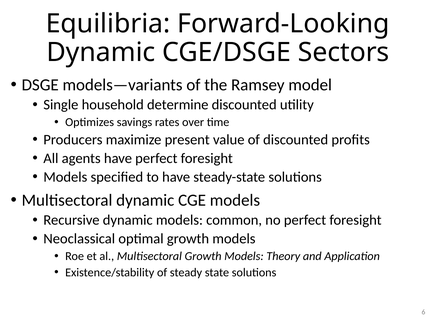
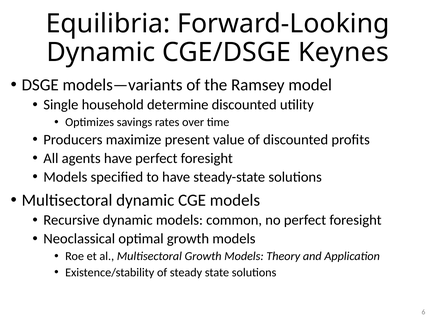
Sectors: Sectors -> Keynes (343, 52)
